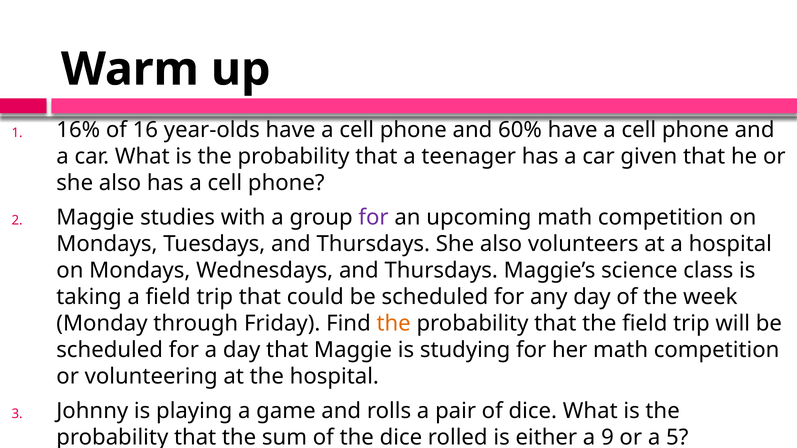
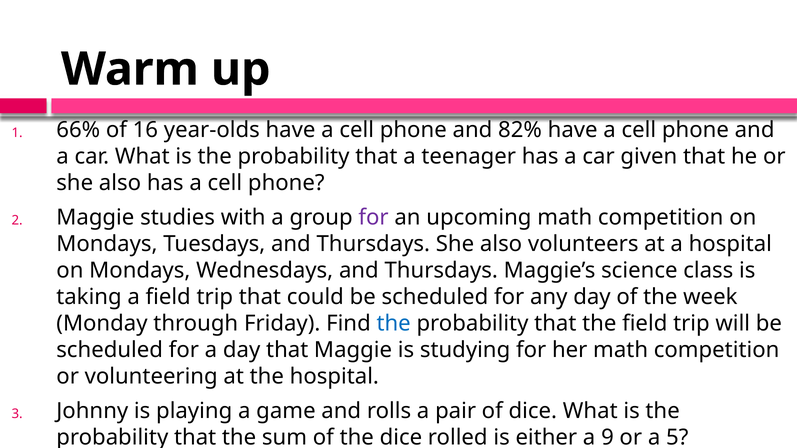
16%: 16% -> 66% (78, 130)
60%: 60% -> 82% (520, 130)
the colour: orange -> blue (394, 324)
